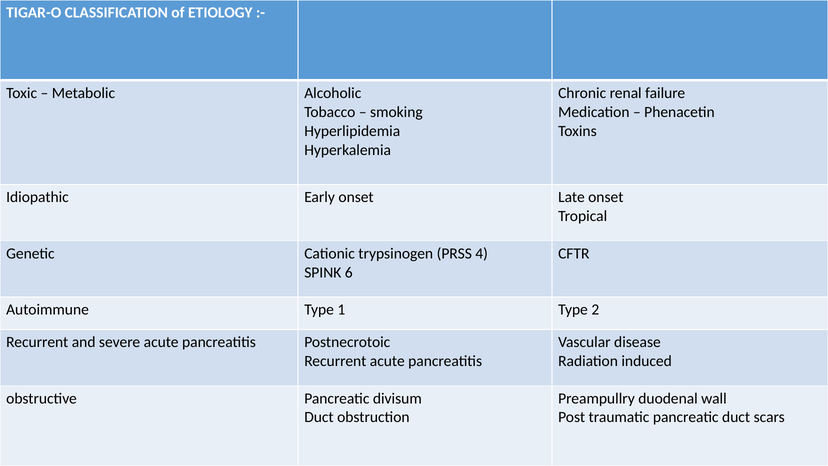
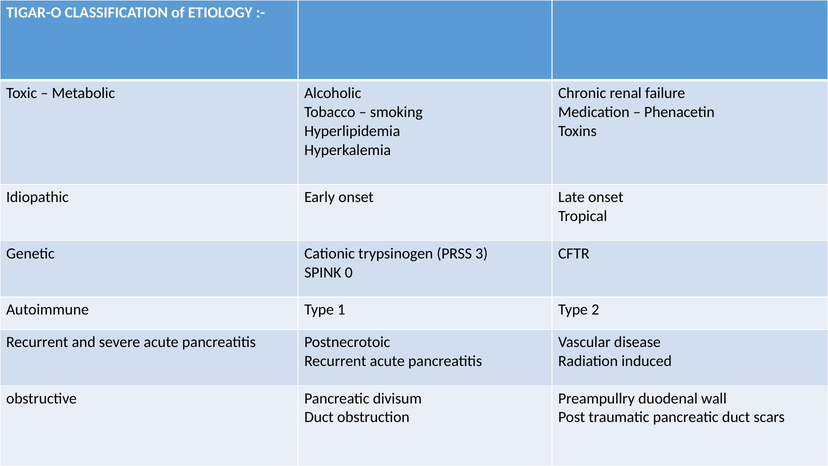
4: 4 -> 3 (482, 253)
6: 6 -> 0 (349, 272)
